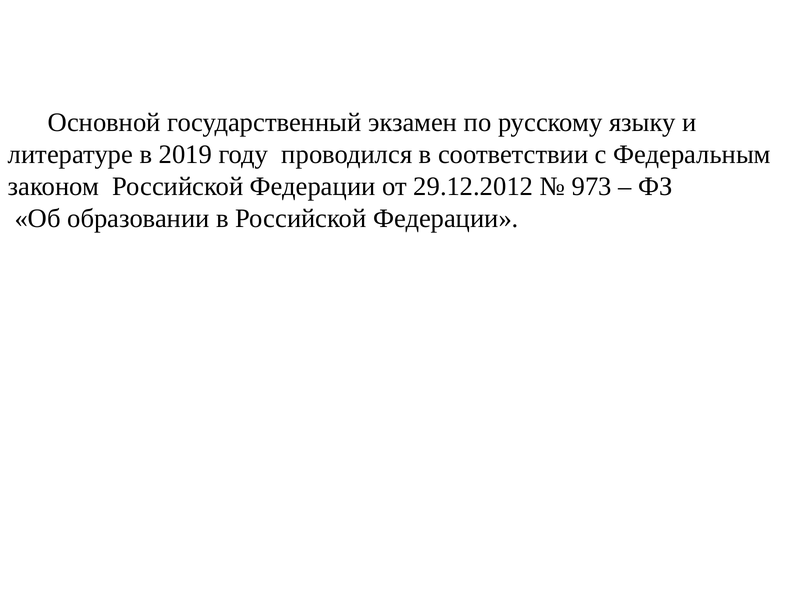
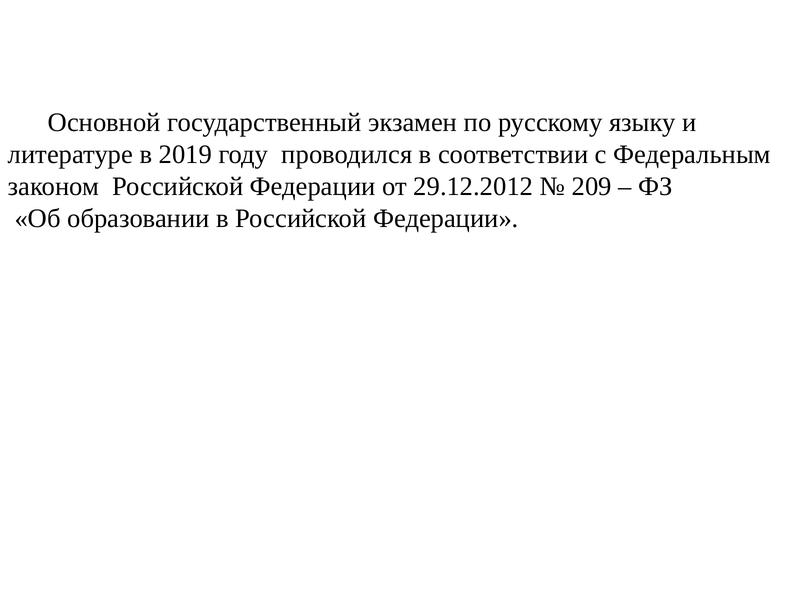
973: 973 -> 209 (592, 186)
